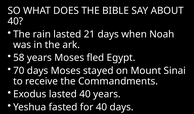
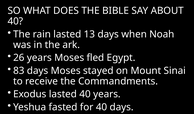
21: 21 -> 13 (89, 34)
58: 58 -> 26 (19, 58)
70: 70 -> 83 (19, 70)
